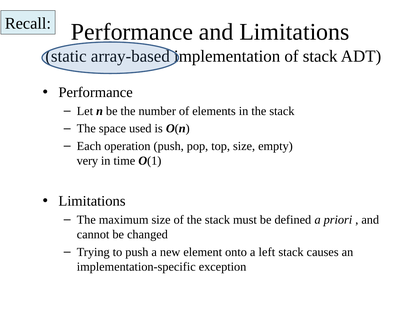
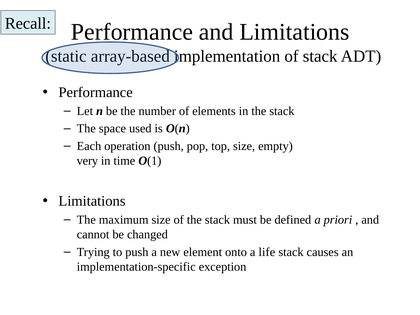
left: left -> life (267, 252)
